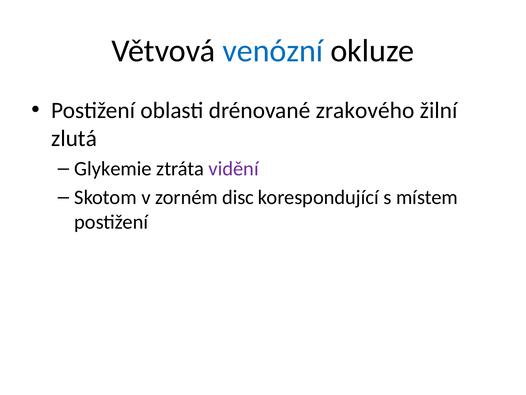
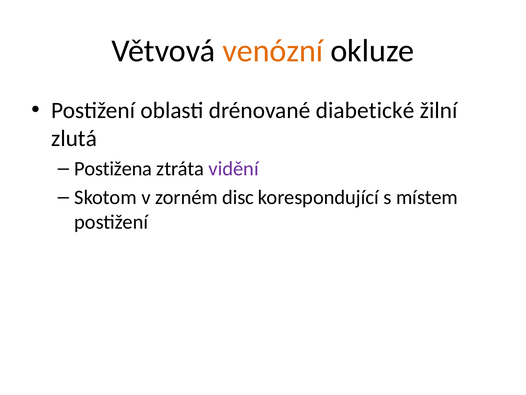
venózní colour: blue -> orange (273, 51)
zrakového: zrakového -> diabetické (365, 110)
Glykemie: Glykemie -> Postižena (113, 169)
